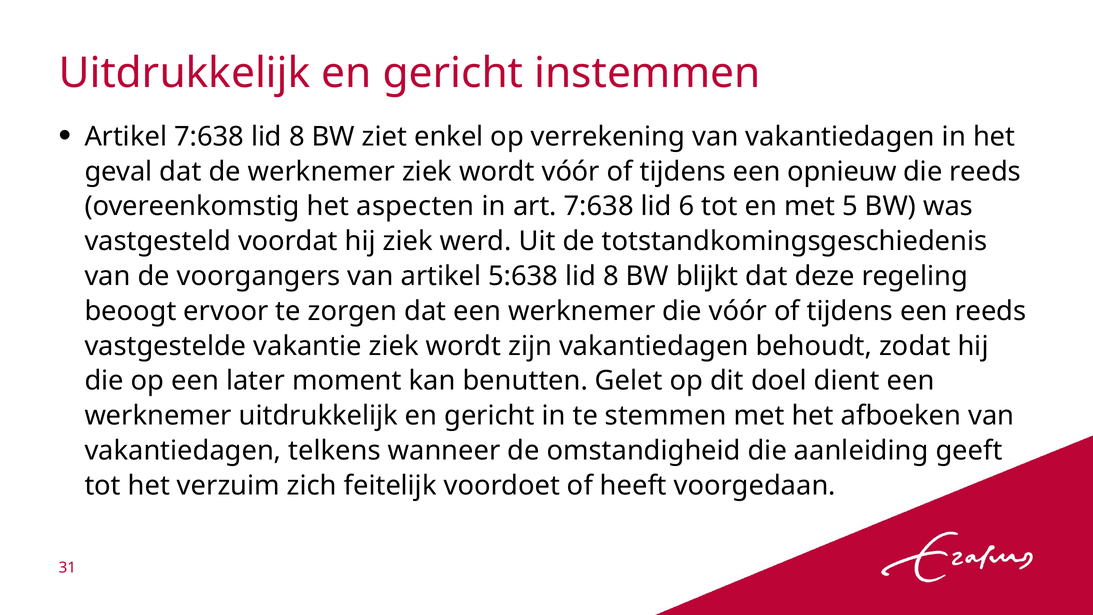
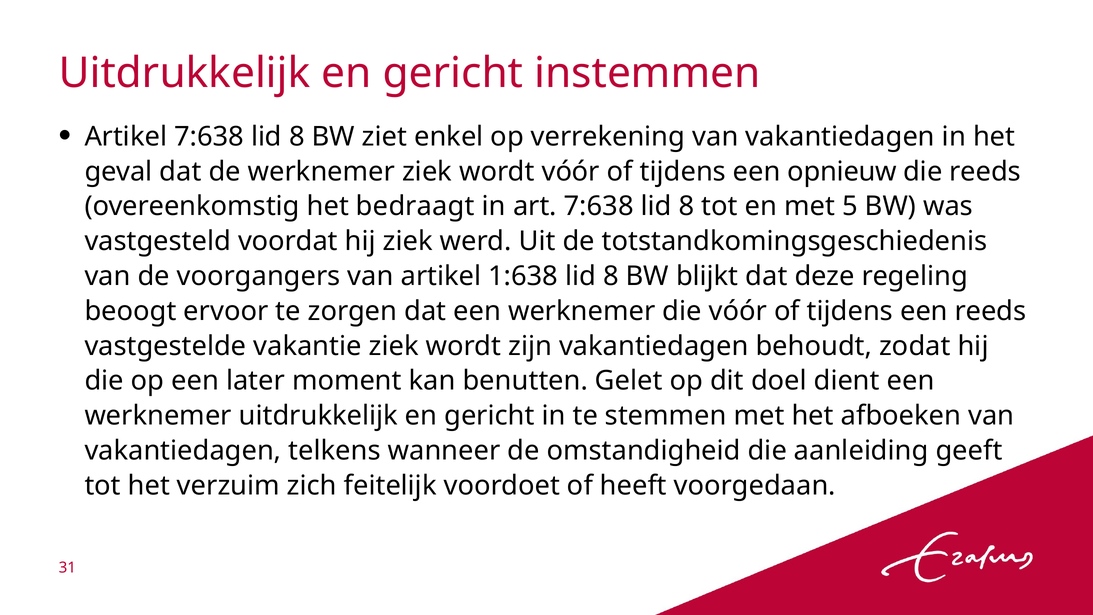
aspecten: aspecten -> bedraagt (415, 206)
art 7:638 lid 6: 6 -> 8 (687, 206)
5:638: 5:638 -> 1:638 (523, 276)
